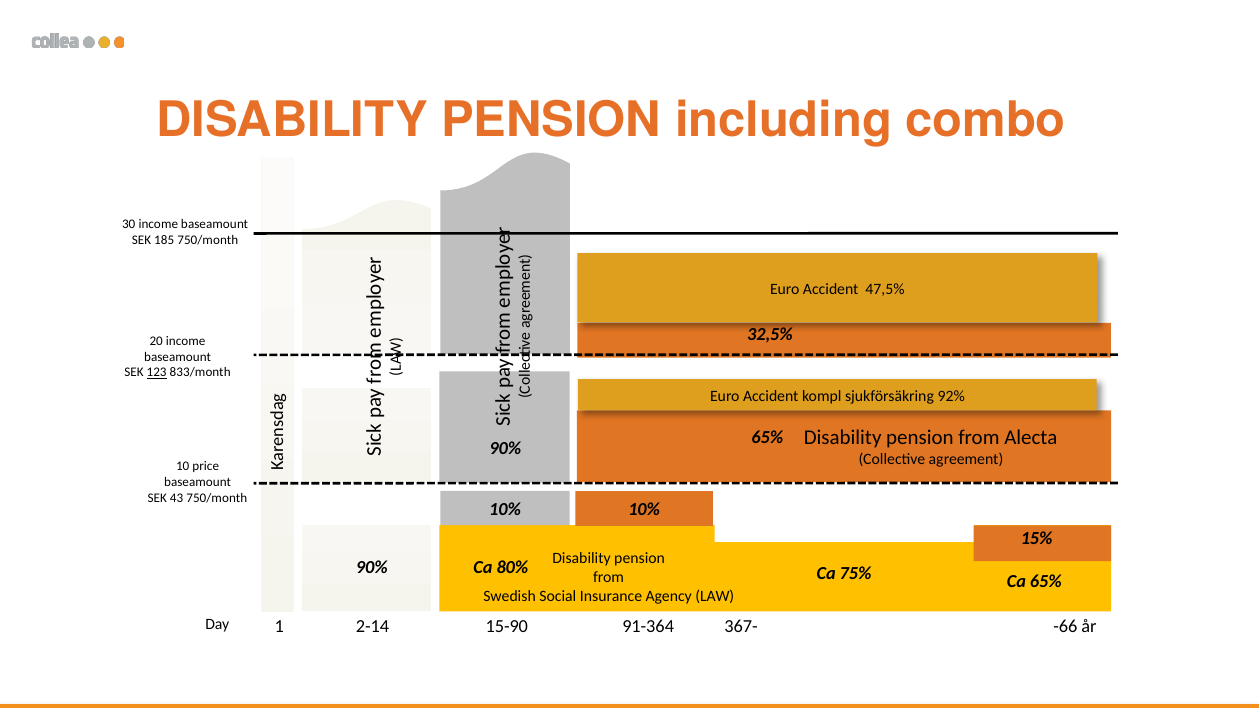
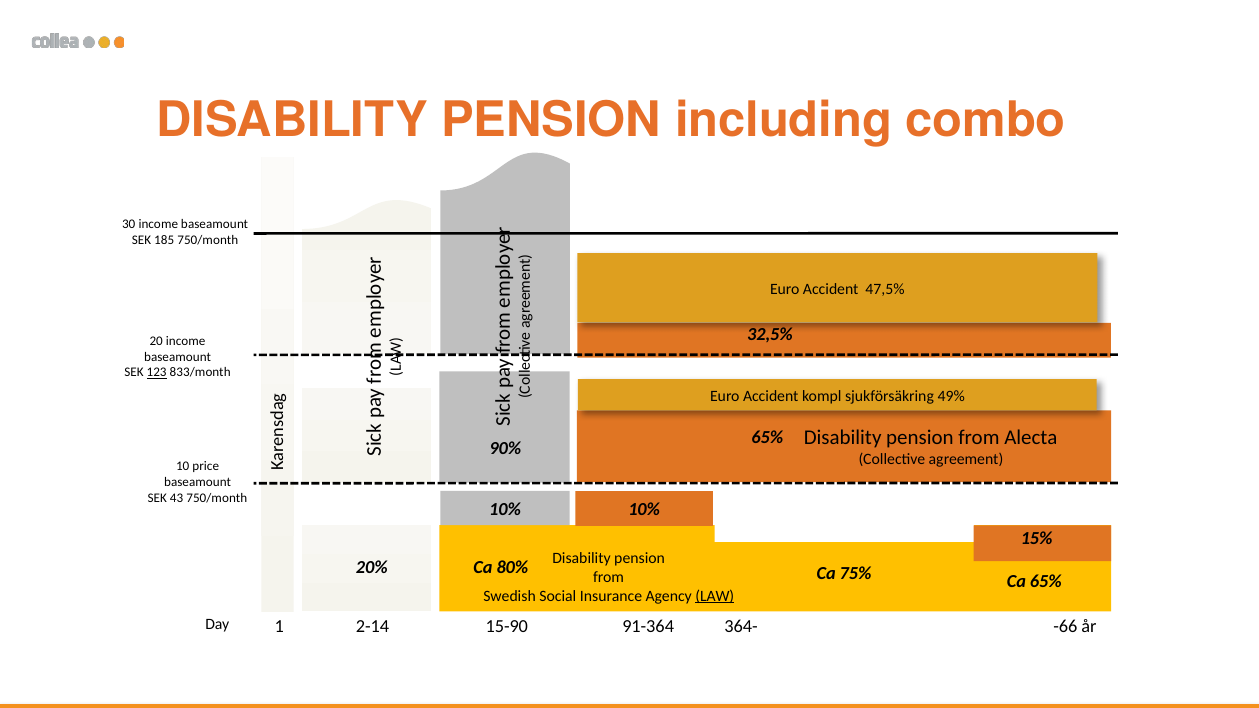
92%: 92% -> 49% (951, 396)
90%: 90% -> 20% (372, 567)
LAW underline: none -> present (715, 596)
367-: 367- -> 364- (741, 627)
